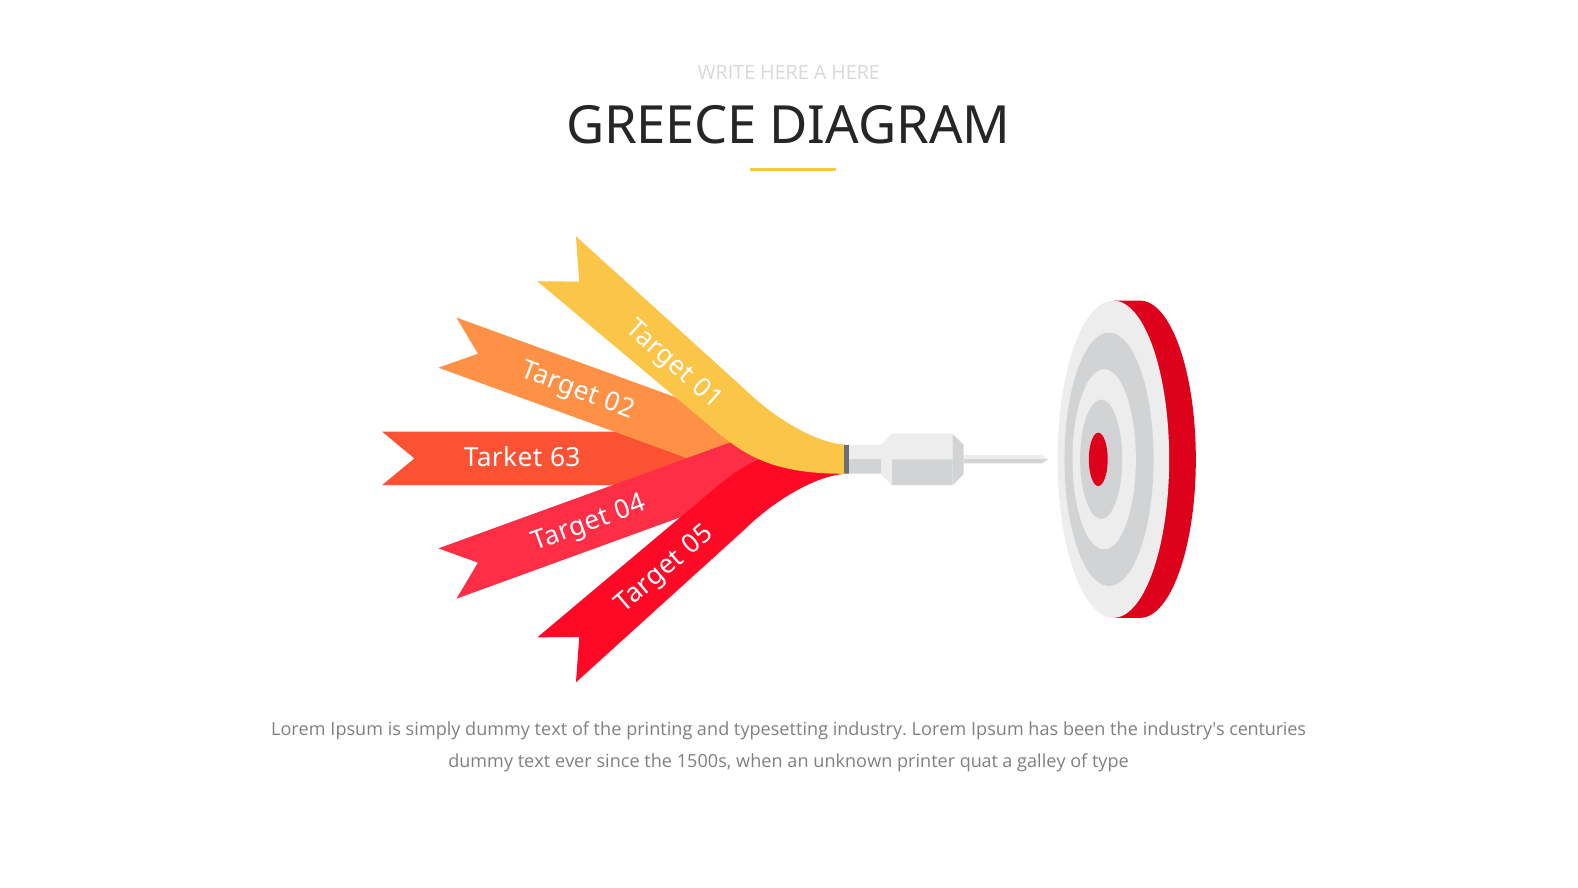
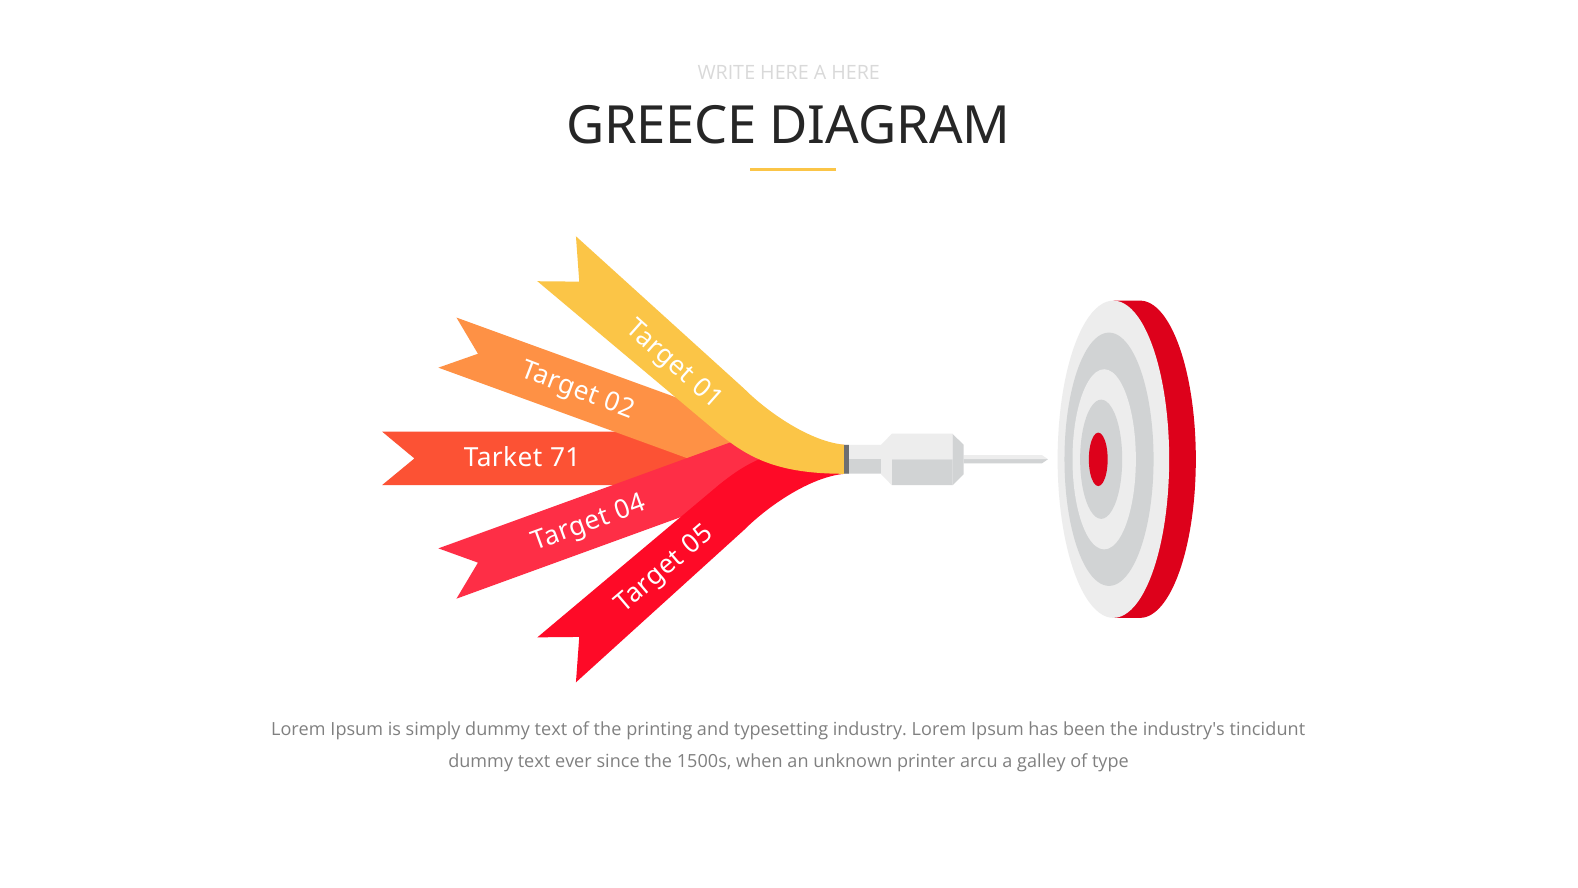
63: 63 -> 71 (565, 458)
centuries: centuries -> tincidunt (1267, 729)
quat: quat -> arcu (979, 761)
